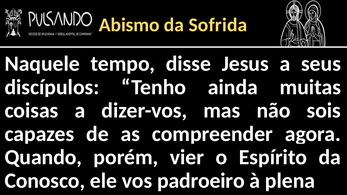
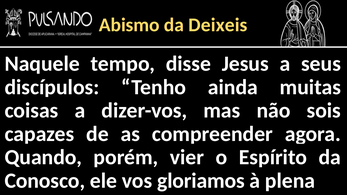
Sofrida: Sofrida -> Deixeis (218, 25)
padroeiro: padroeiro -> gloriamos (201, 181)
